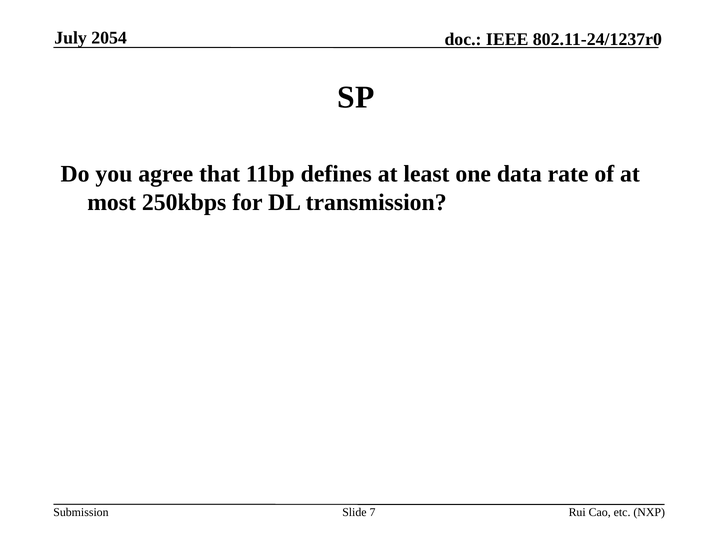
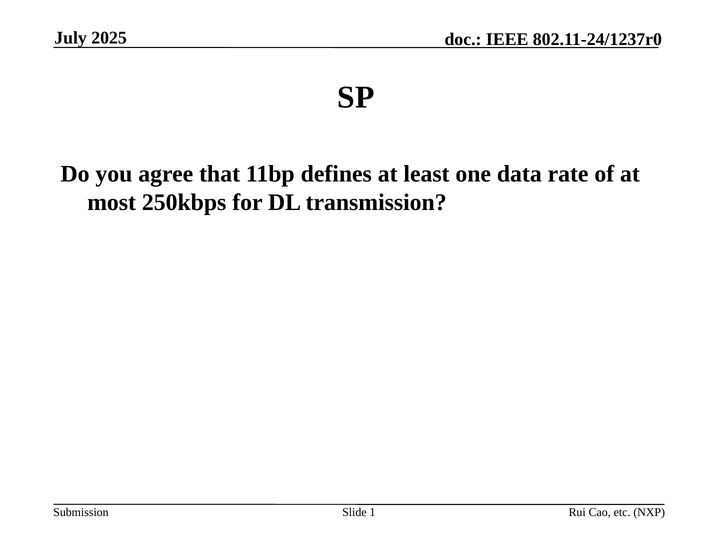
2054: 2054 -> 2025 (109, 38)
7: 7 -> 1 (373, 512)
